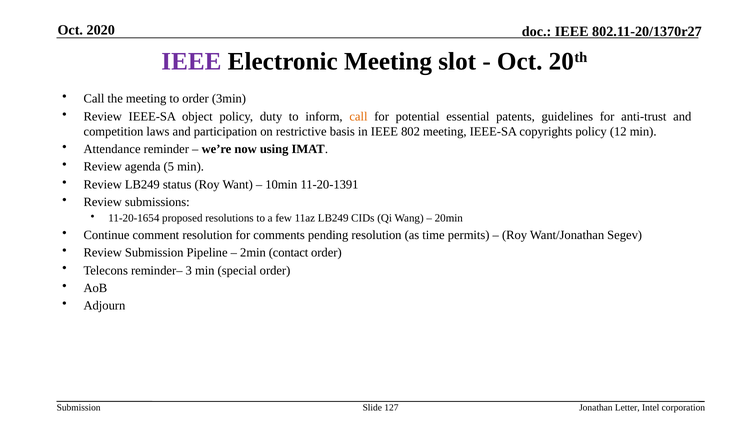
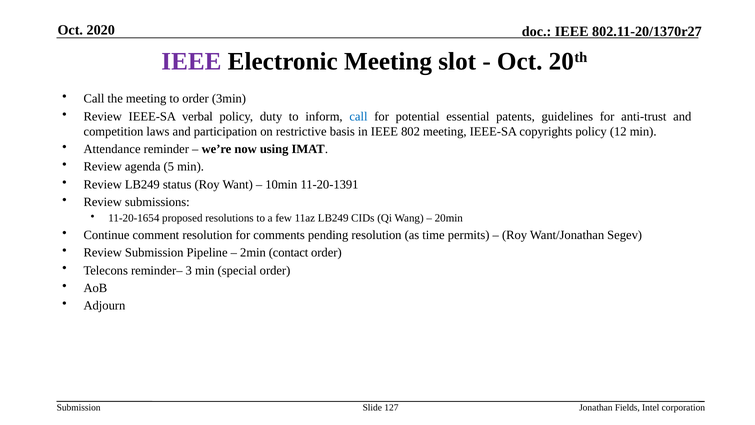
object: object -> verbal (197, 116)
call colour: orange -> blue (358, 116)
Letter: Letter -> Fields (627, 407)
